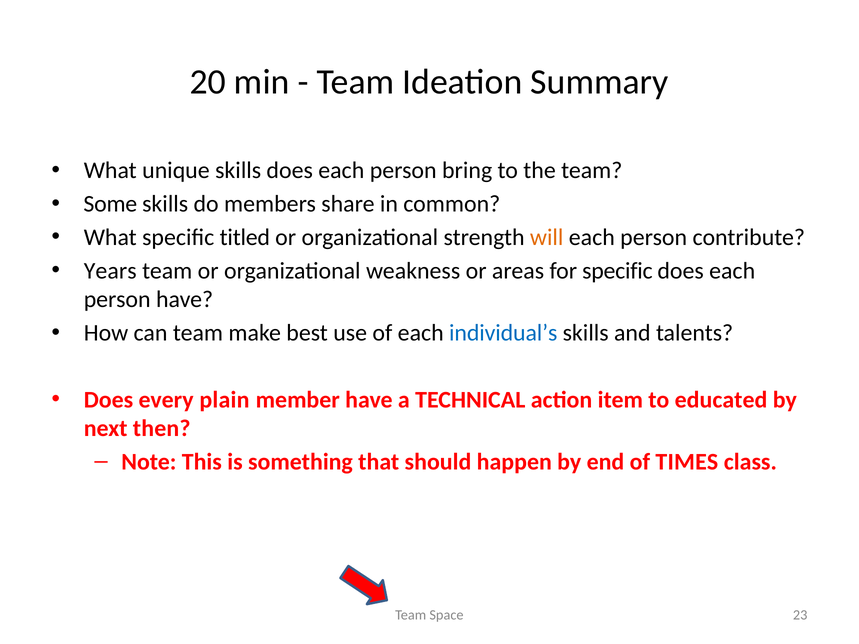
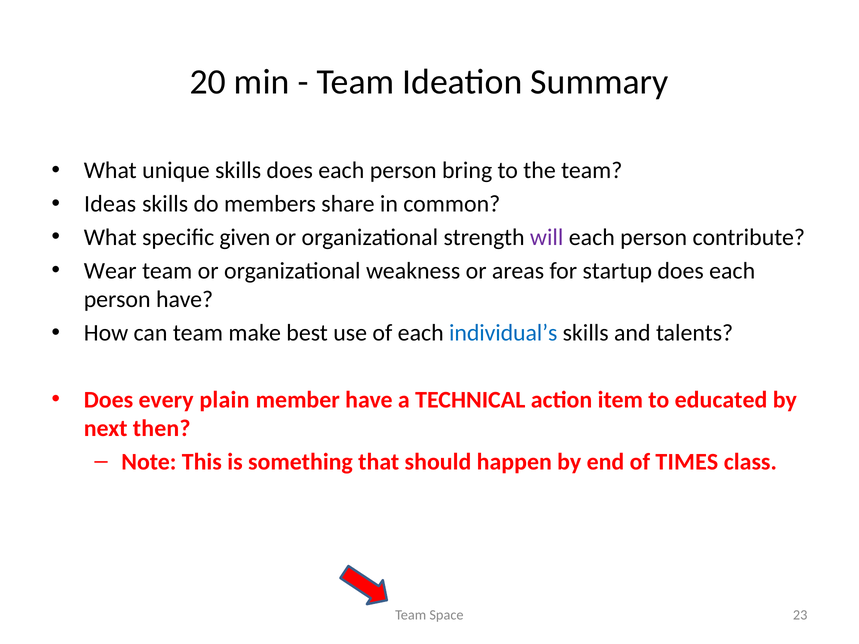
Some: Some -> Ideas (110, 204)
titled: titled -> given (245, 238)
will colour: orange -> purple (547, 238)
Years: Years -> Wear (110, 271)
for specific: specific -> startup (617, 271)
